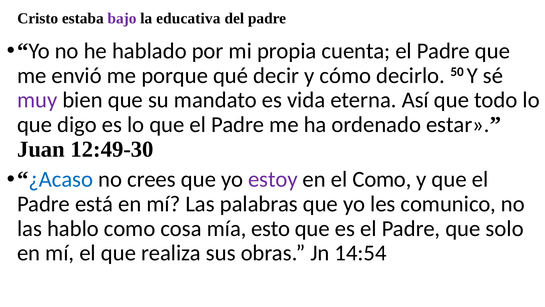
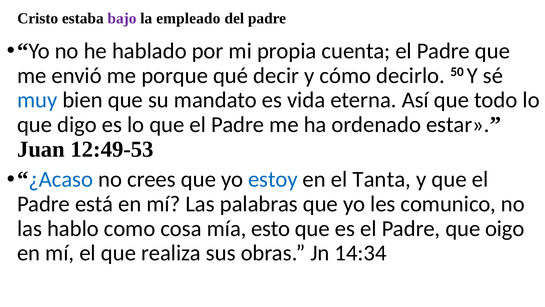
educativa: educativa -> empleado (188, 18)
muy colour: purple -> blue (37, 100)
12:49-30: 12:49-30 -> 12:49-53 (112, 149)
estoy colour: purple -> blue (273, 179)
el Como: Como -> Tanta (382, 179)
solo: solo -> oigo (505, 228)
14:54: 14:54 -> 14:34 (361, 253)
